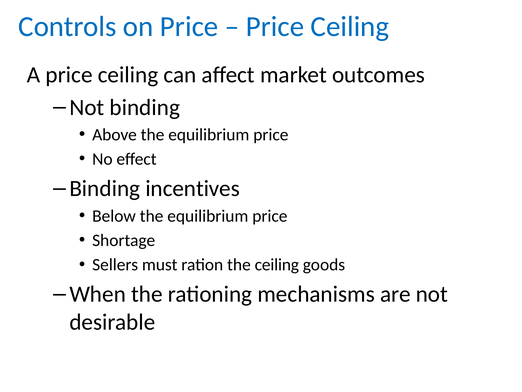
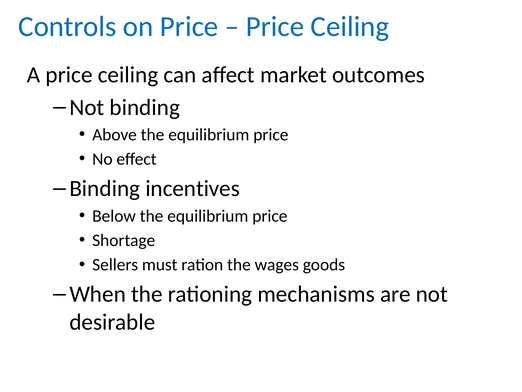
the ceiling: ceiling -> wages (277, 265)
